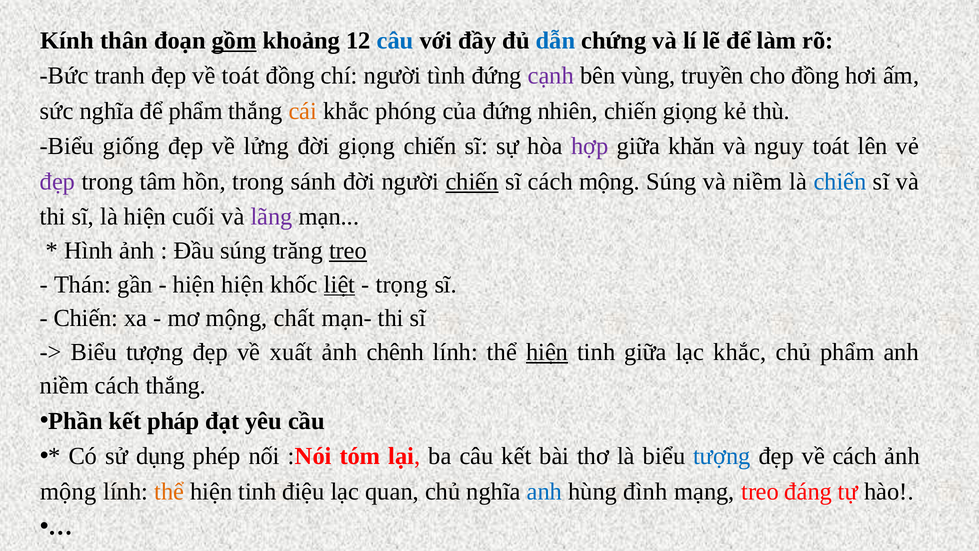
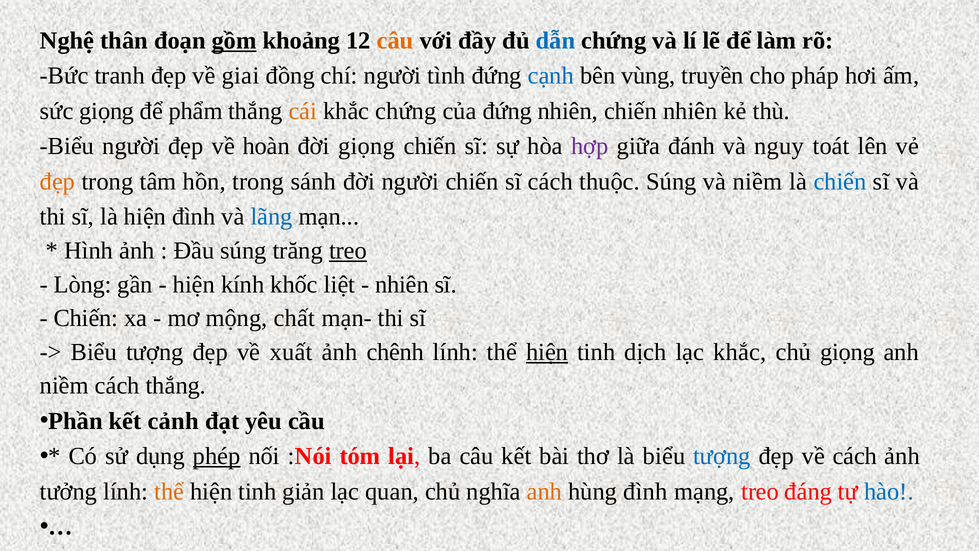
Kính: Kính -> Nghệ (67, 41)
câu colour: blue -> orange (395, 41)
về toát: toát -> giai (241, 76)
cạnh colour: purple -> blue (551, 76)
cho đồng: đồng -> pháp (815, 76)
sức nghĩa: nghĩa -> giọng (107, 111)
khắc phóng: phóng -> chứng (406, 111)
chiến giọng: giọng -> nhiên (690, 111)
Biểu giống: giống -> người (131, 146)
lửng: lửng -> hoàn (266, 146)
khăn: khăn -> đánh (691, 146)
đẹp colour: purple -> orange (58, 182)
chiến underline: present -> none (472, 182)
cách mộng: mộng -> thuộc (609, 182)
hiện cuối: cuối -> đình (194, 217)
lãng colour: purple -> blue (272, 217)
Thán: Thán -> Lòng (83, 284)
hiện hiện: hiện -> kính (243, 284)
liệt underline: present -> none (340, 284)
trọng: trọng -> nhiên (402, 284)
tinh giữa: giữa -> dịch (645, 352)
chủ phẩm: phẩm -> giọng (848, 352)
pháp: pháp -> cảnh (173, 421)
phép underline: none -> present (217, 456)
mộng: mộng -> tưởng (69, 491)
điệu: điệu -> giản (303, 491)
anh colour: blue -> orange (544, 491)
hào colour: black -> blue (889, 491)
